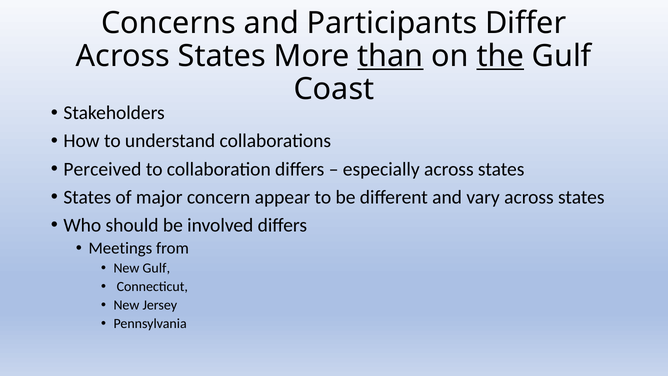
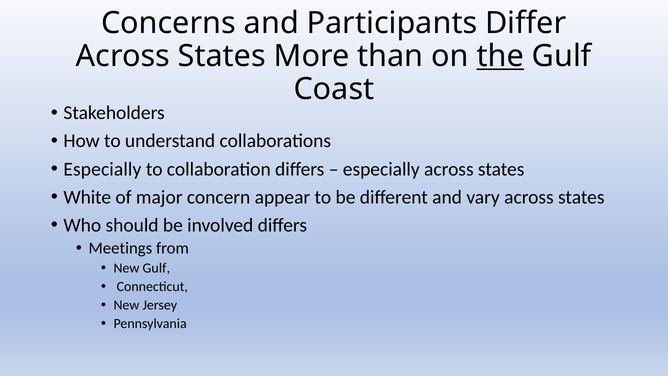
than underline: present -> none (390, 56)
Perceived: Perceived -> Especially (102, 169)
States: States -> White (87, 197)
